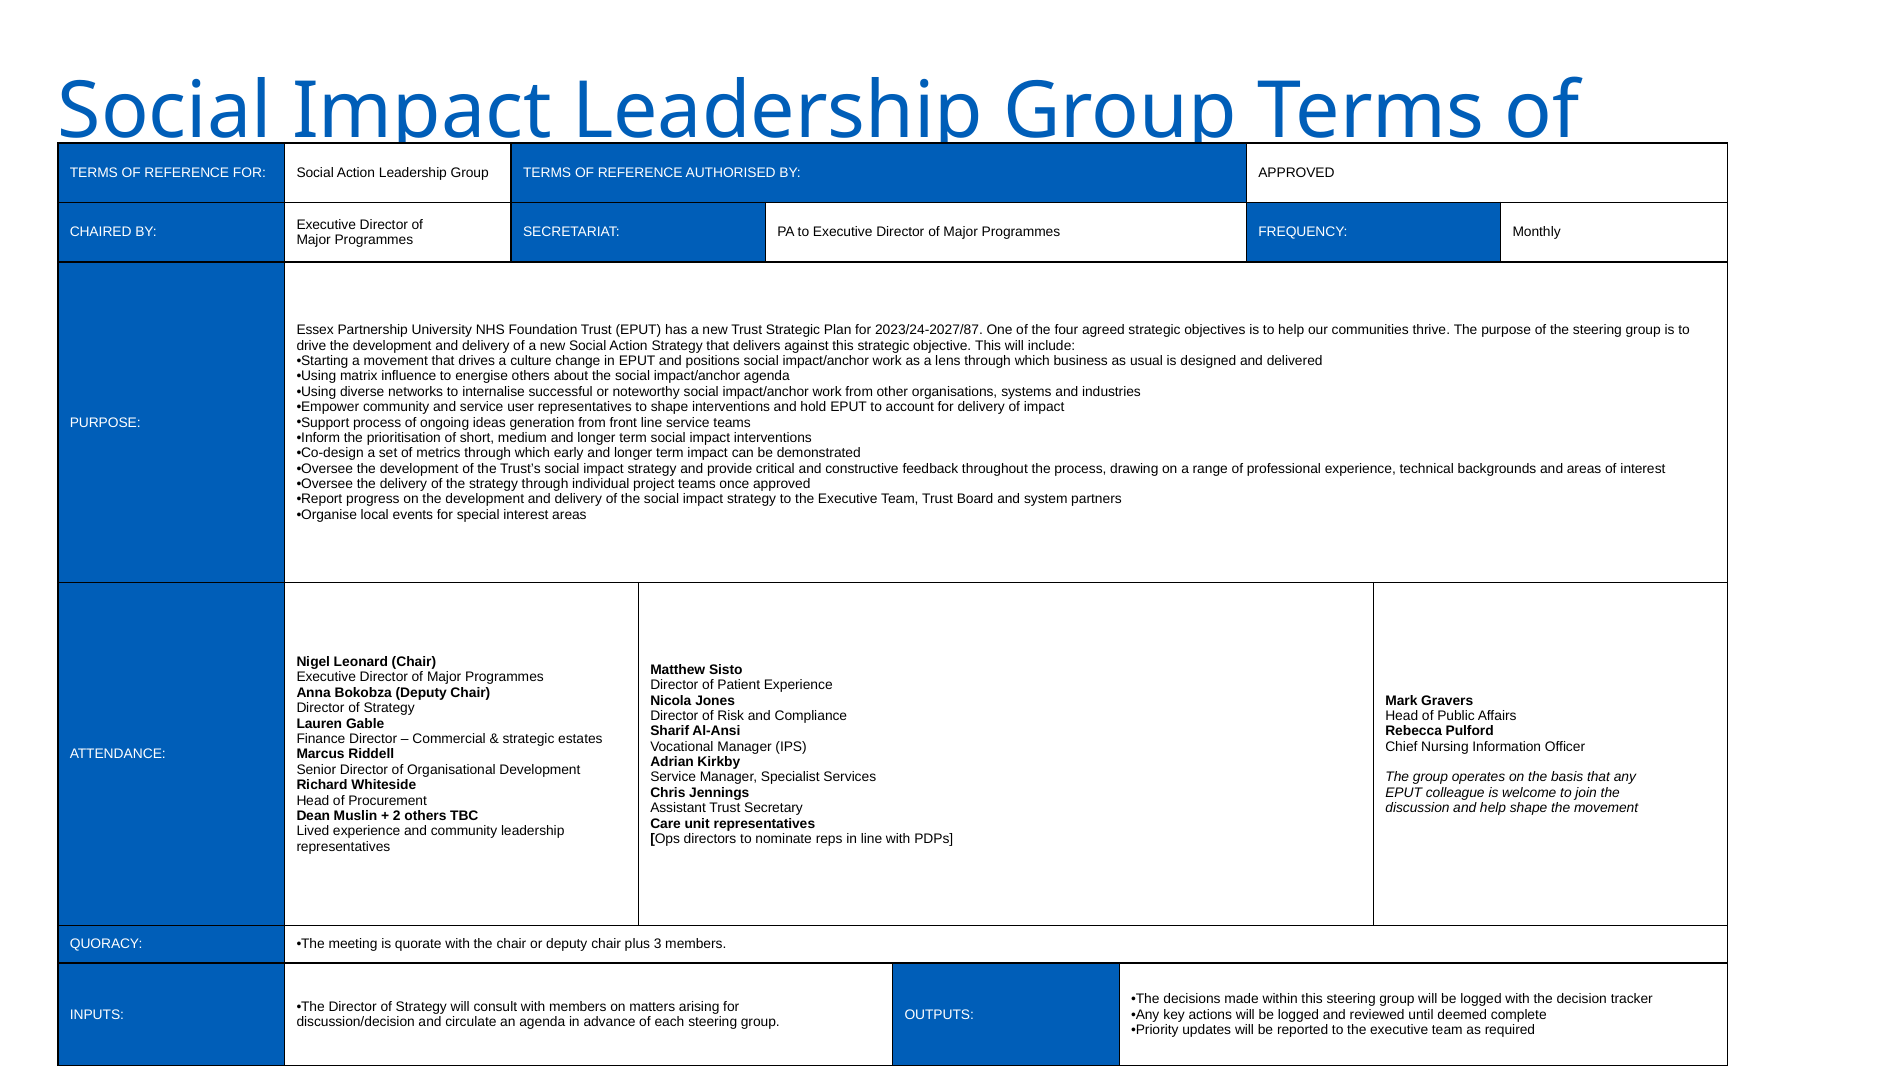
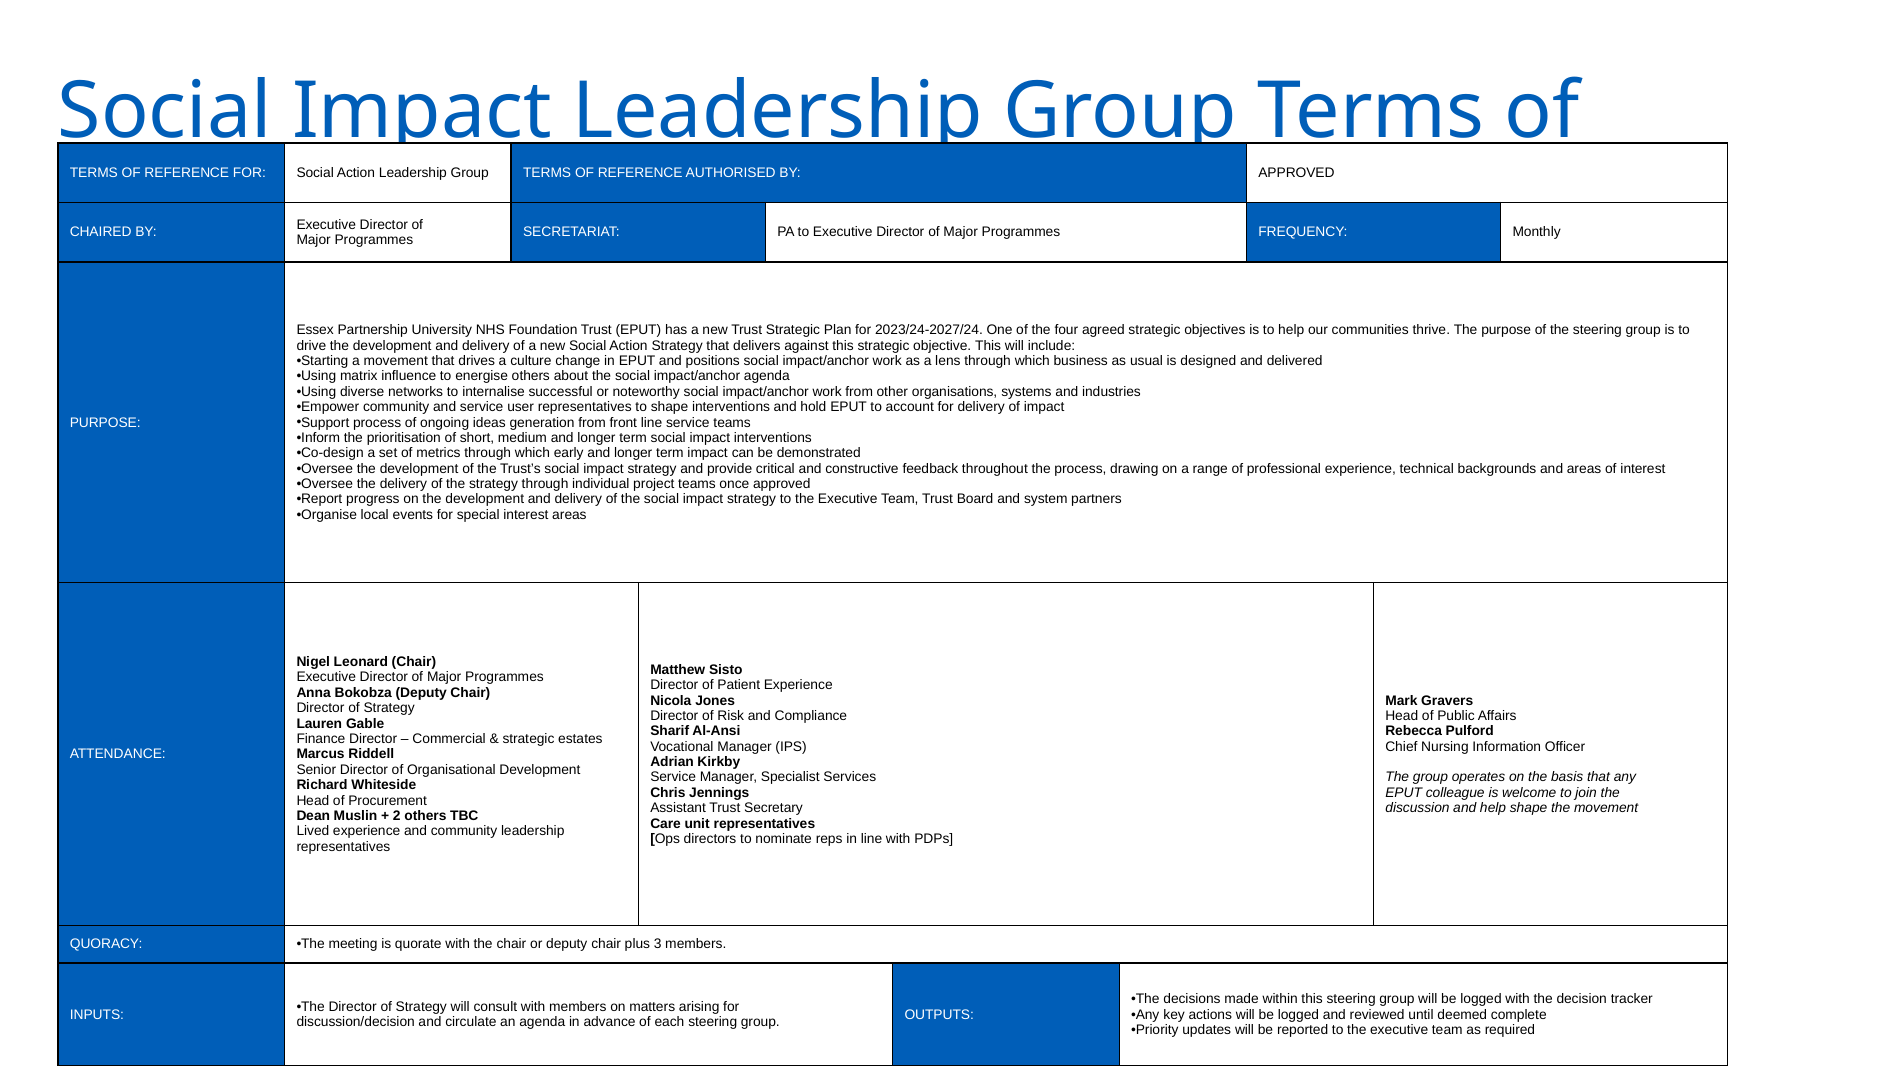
2023/24-2027/87: 2023/24-2027/87 -> 2023/24-2027/24 (929, 330)
